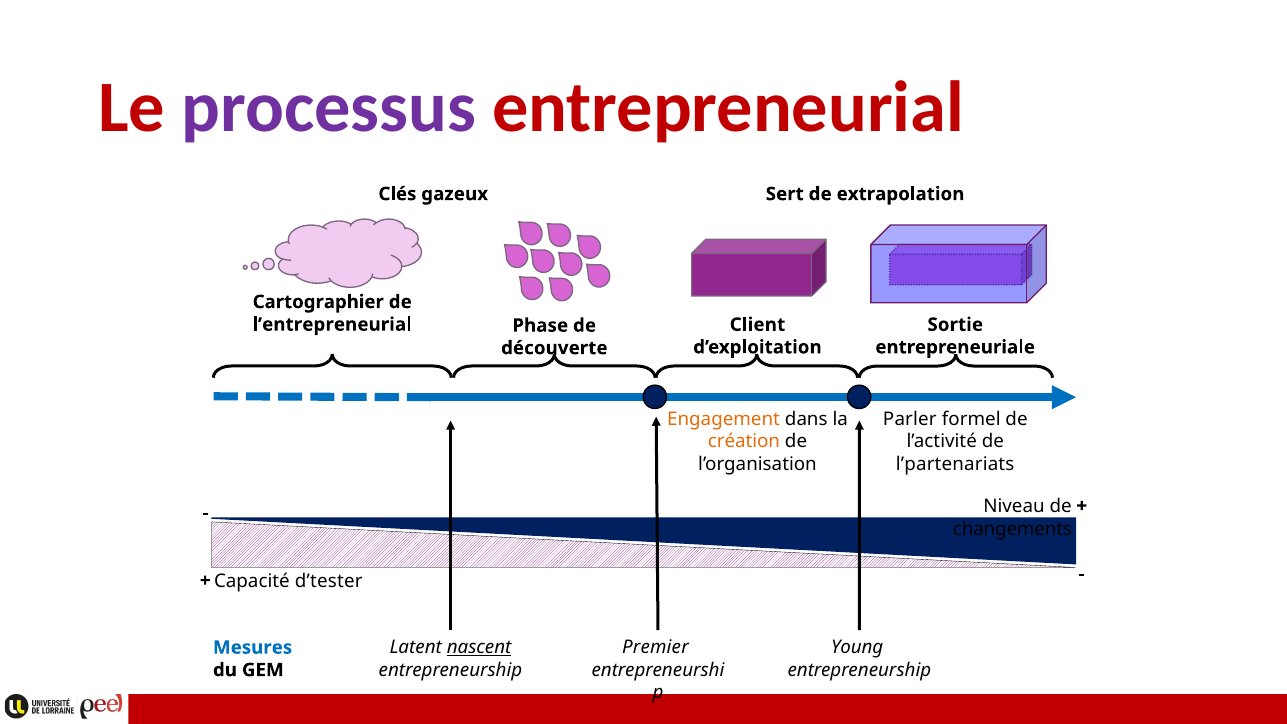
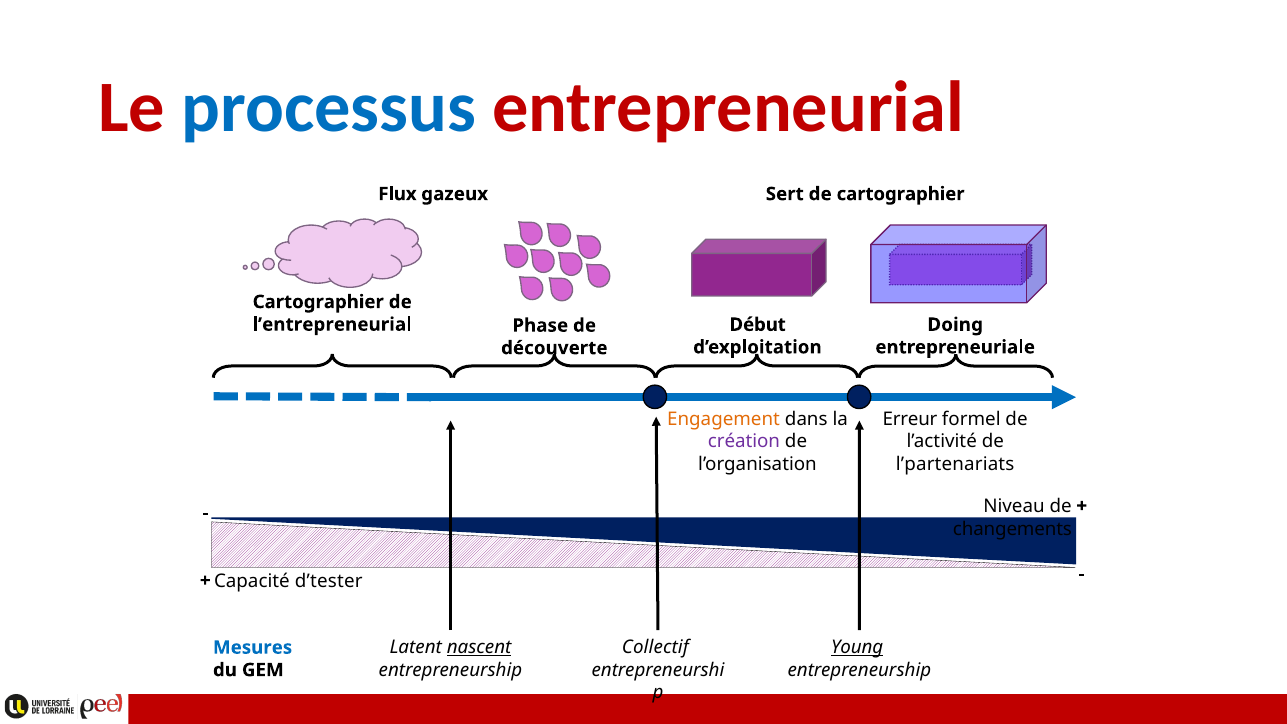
processus colour: purple -> blue (329, 108)
Clés: Clés -> Flux (397, 194)
de extrapolation: extrapolation -> cartographier (901, 194)
Client: Client -> Début (758, 325)
Sortie: Sortie -> Doing (955, 325)
Parler: Parler -> Erreur (910, 419)
création colour: orange -> purple (744, 442)
Premier: Premier -> Collectif (655, 647)
Young underline: none -> present (857, 647)
